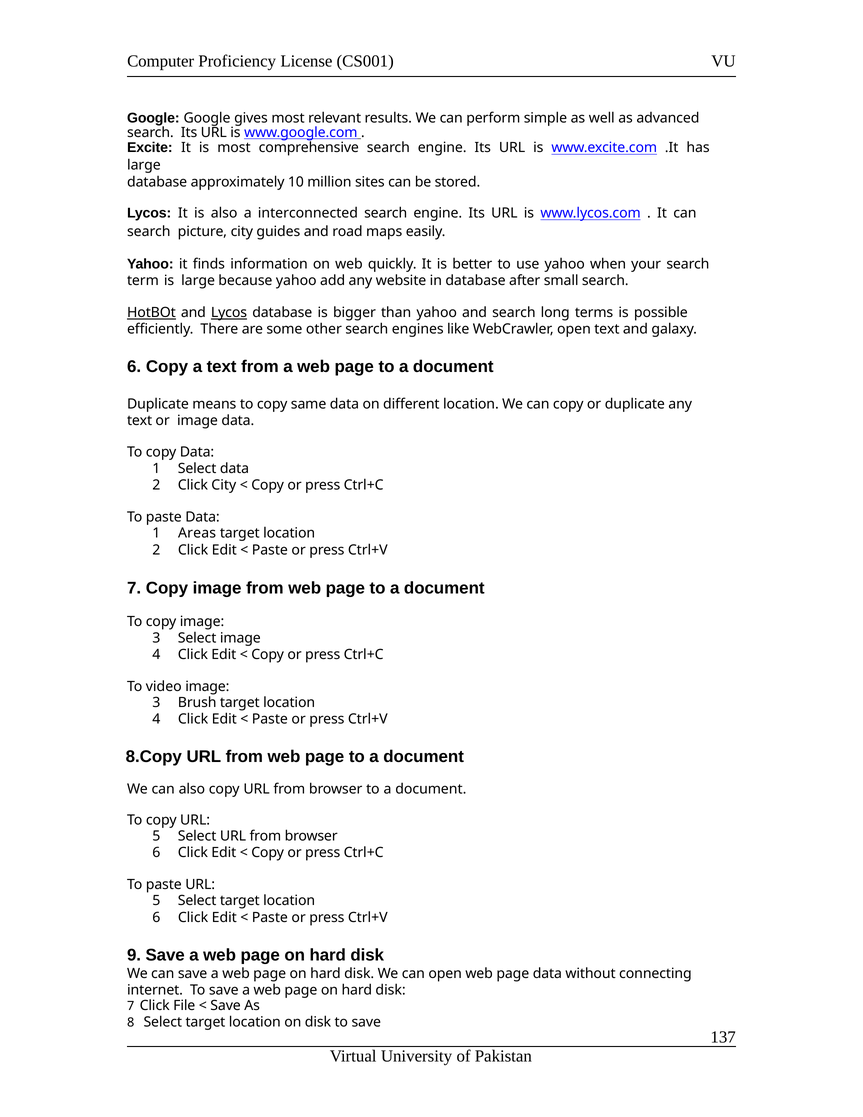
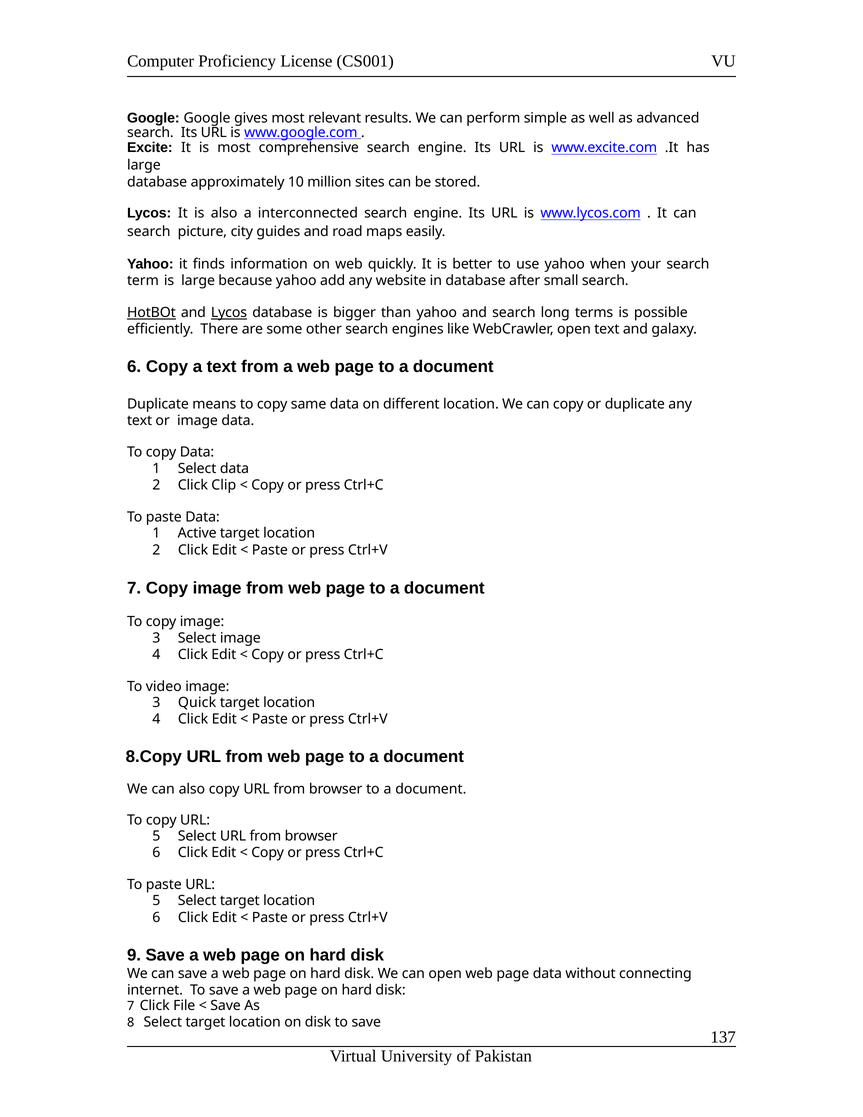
Click City: City -> Clip (224, 485)
Areas: Areas -> Active (197, 533)
Brush: Brush -> Quick (197, 703)
